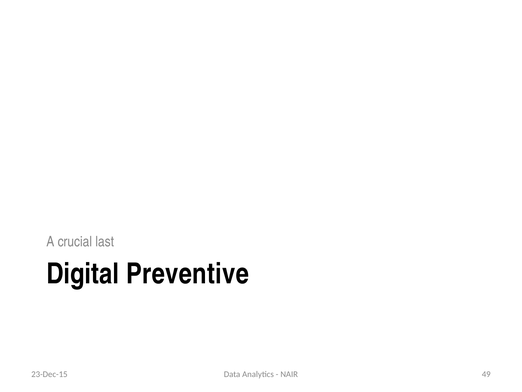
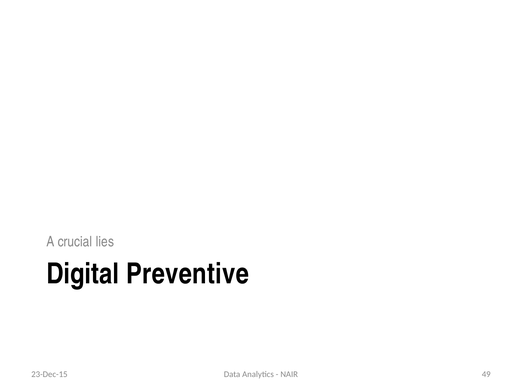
last: last -> lies (105, 241)
